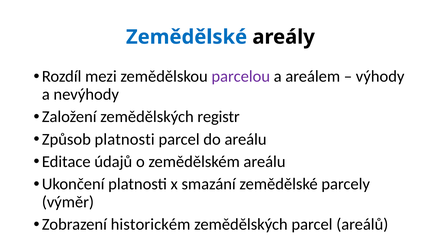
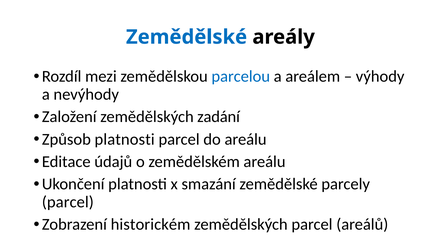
parcelou colour: purple -> blue (241, 77)
registr: registr -> zadání (219, 117)
výměr: výměr -> parcel (68, 202)
